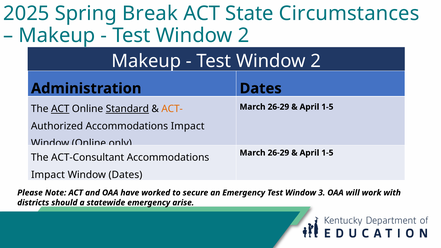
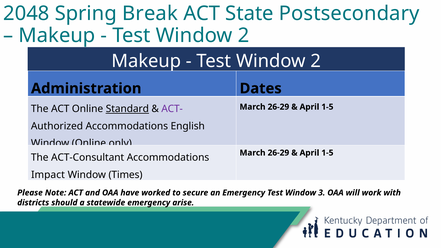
2025: 2025 -> 2048 (26, 14)
Circumstances: Circumstances -> Postsecondary (349, 14)
ACT underline: present -> none (60, 109)
ACT- colour: orange -> purple (172, 109)
Authorized Accommodations Impact: Impact -> English (188, 126)
Window Dates: Dates -> Times (125, 175)
